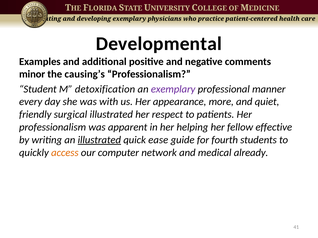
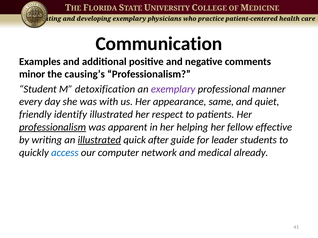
Developmental: Developmental -> Communication (159, 44)
more: more -> same (221, 102)
surgical: surgical -> identify (70, 115)
professionalism underline: none -> present (53, 127)
ease: ease -> after (158, 140)
fourth: fourth -> leader (225, 140)
access colour: orange -> blue (65, 153)
